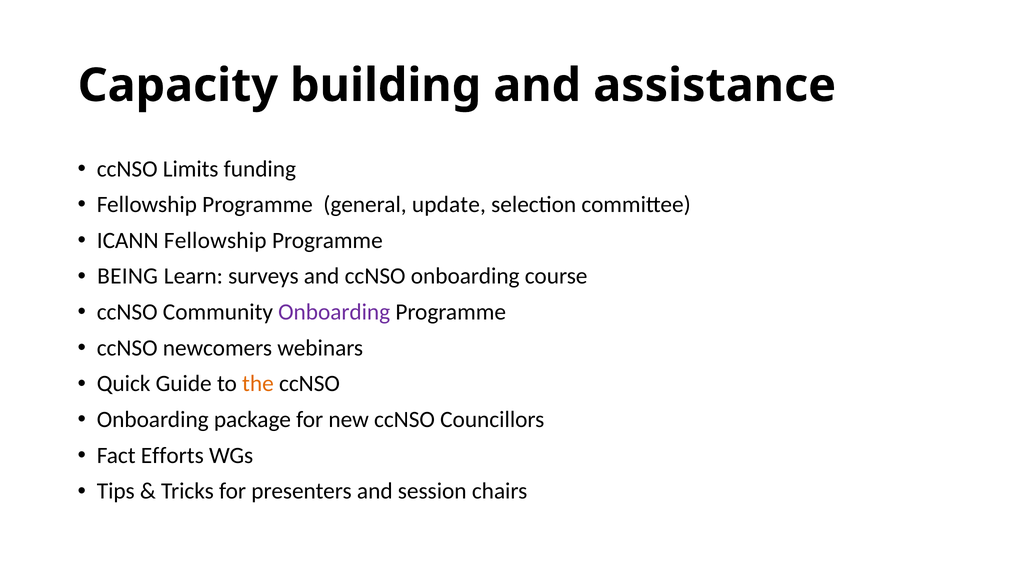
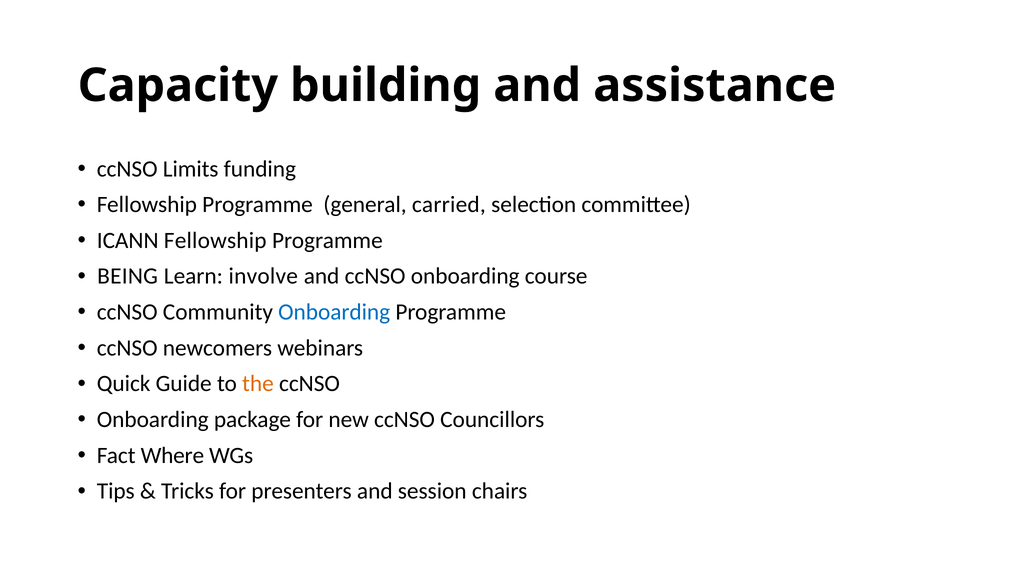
update: update -> carried (449, 205)
surveys: surveys -> involve (263, 276)
Onboarding colour: purple -> blue (334, 312)
Efforts: Efforts -> Where (172, 456)
